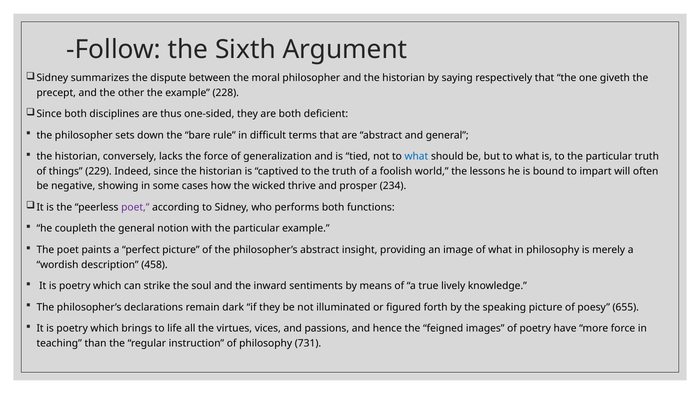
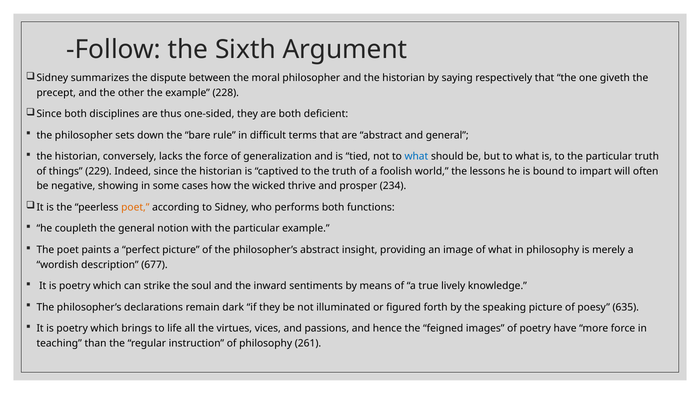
poet colour: purple -> orange (135, 207)
458: 458 -> 677 (154, 264)
655: 655 -> 635 (626, 307)
731: 731 -> 261 (308, 343)
